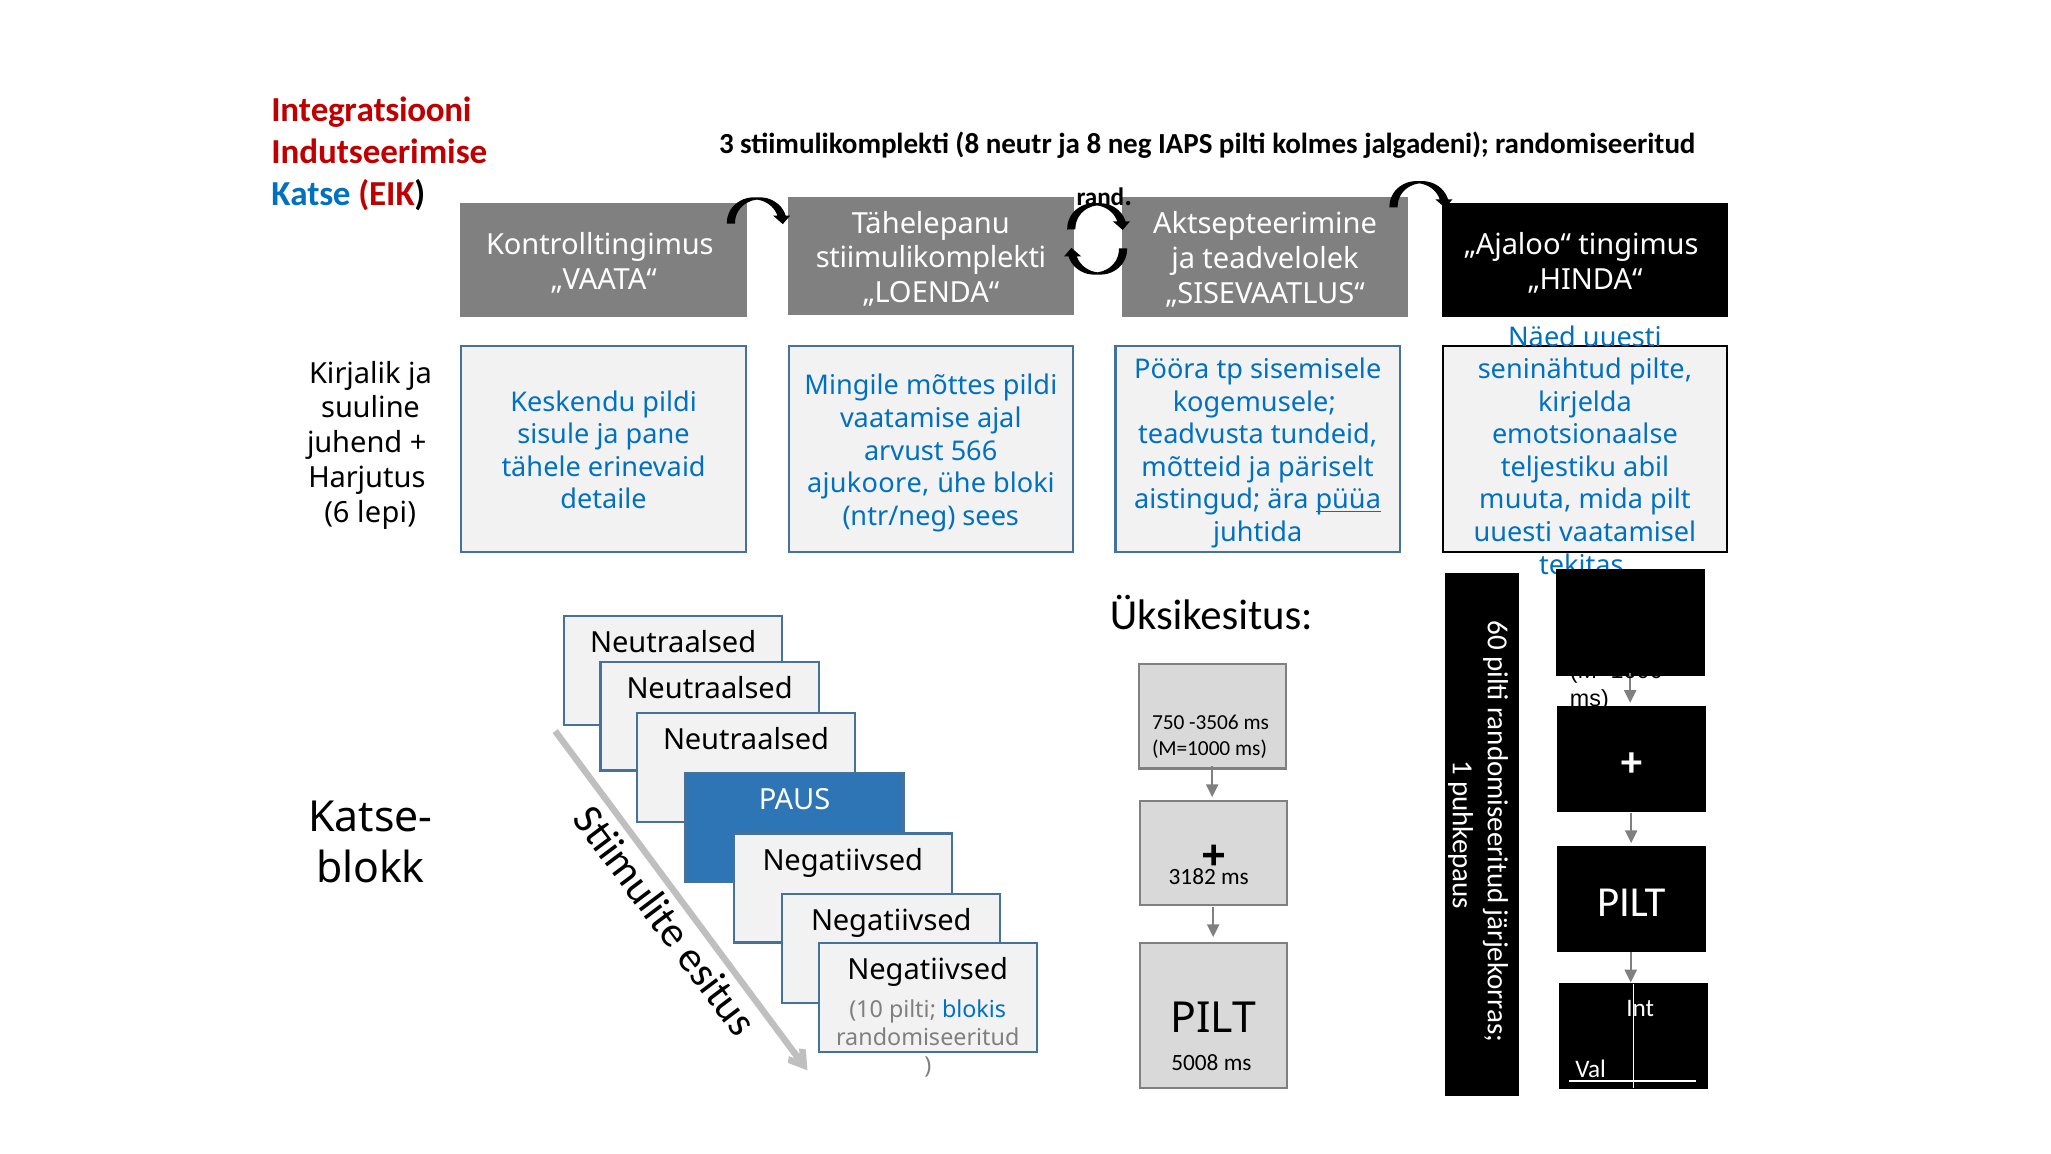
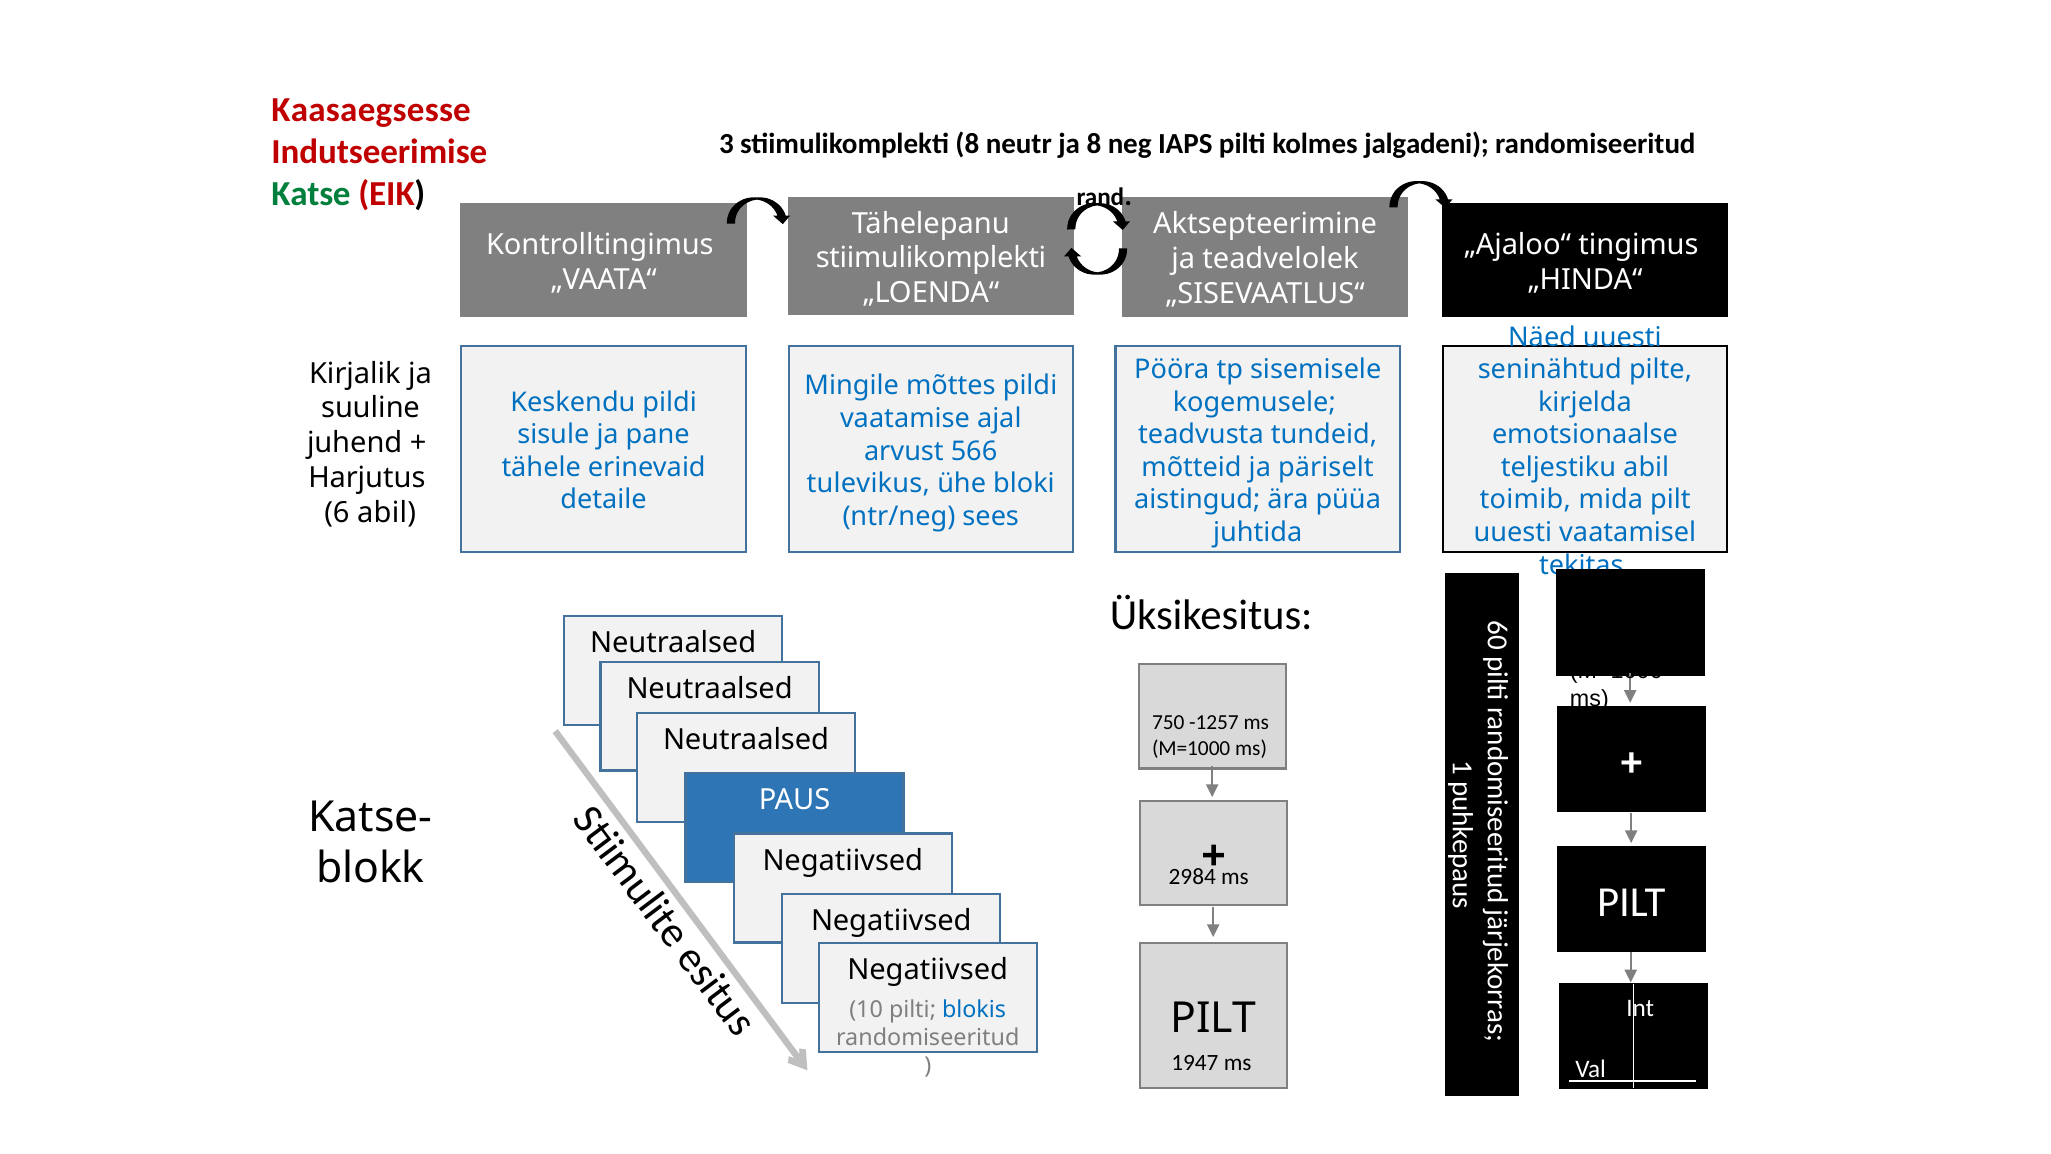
Integratsiooni: Integratsiooni -> Kaasaegsesse (371, 110)
Katse colour: blue -> green (311, 194)
ajukoore: ajukoore -> tulevikus (868, 484)
püüa underline: present -> none (1348, 500)
muuta: muuta -> toimib (1525, 500)
6 lepi: lepi -> abil (387, 513)
-3506: -3506 -> -1257 (1214, 723)
3182: 3182 -> 2984 (1192, 876)
5008: 5008 -> 1947 (1195, 1062)
